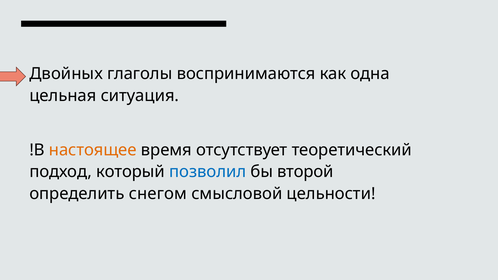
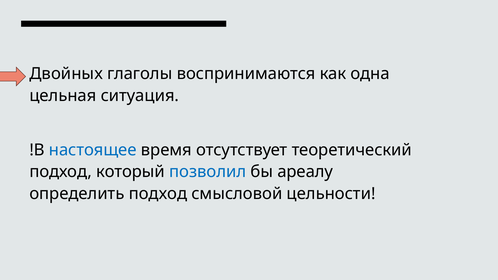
настоящее colour: orange -> blue (93, 150)
второй: второй -> ареалу (305, 172)
определить снегом: снегом -> подход (158, 194)
